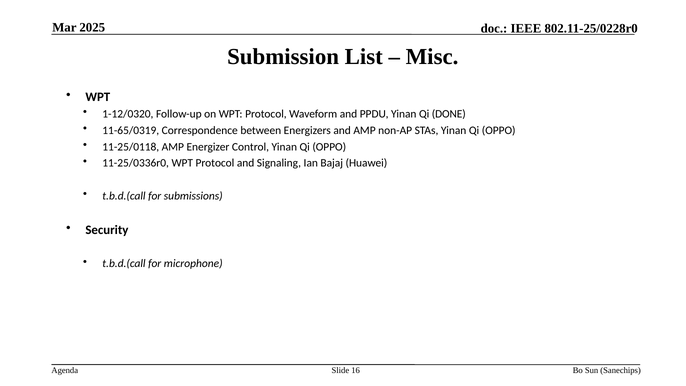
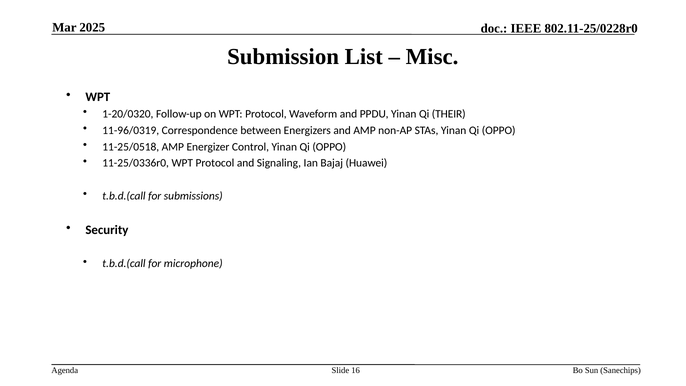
1-12/0320: 1-12/0320 -> 1-20/0320 (128, 114)
DONE: DONE -> THEIR (449, 114)
11-65/0319: 11-65/0319 -> 11-96/0319 (131, 130)
11-25/0118: 11-25/0118 -> 11-25/0518 (131, 147)
